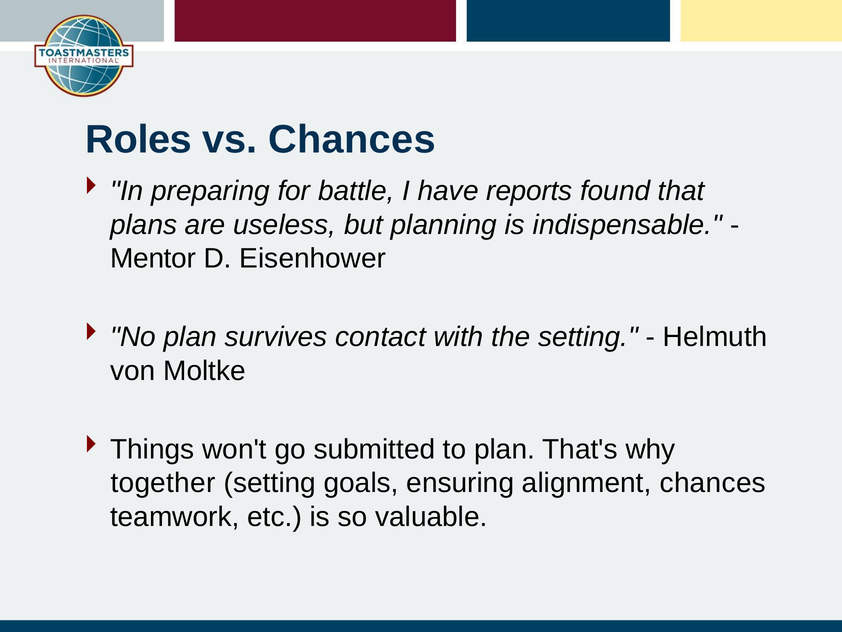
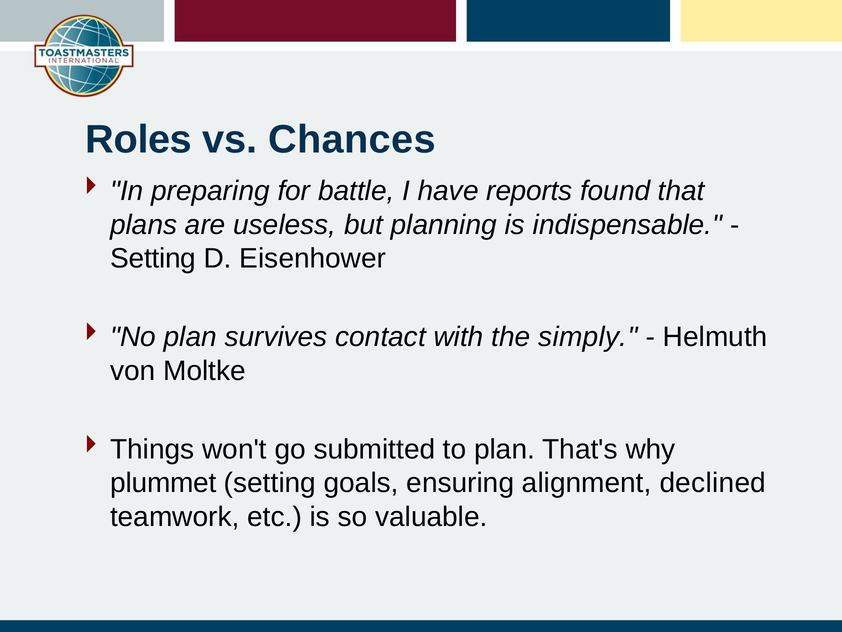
Mentor: Mentor -> Setting (153, 258)
the setting: setting -> simply (588, 337)
together: together -> plummet (163, 483)
alignment chances: chances -> declined (713, 483)
